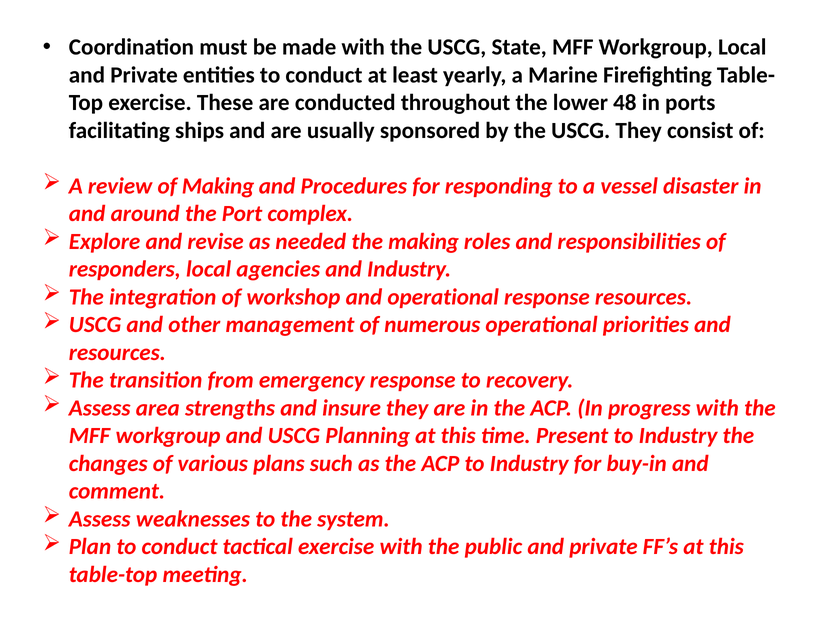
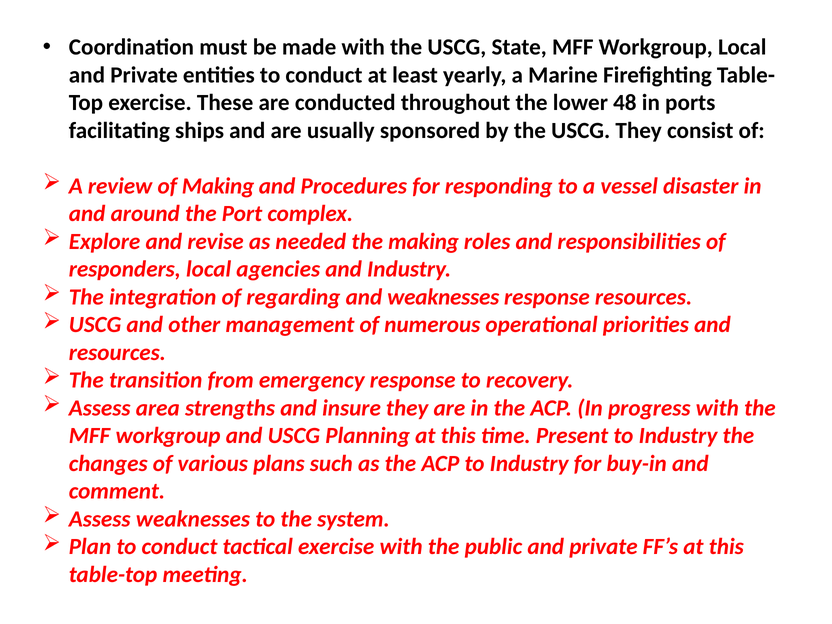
workshop: workshop -> regarding (293, 297)
and operational: operational -> weaknesses (443, 297)
